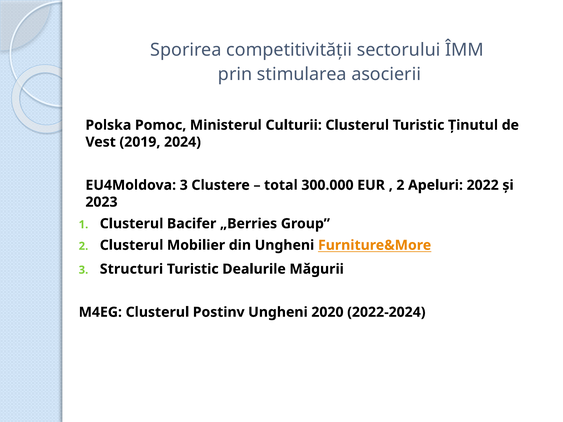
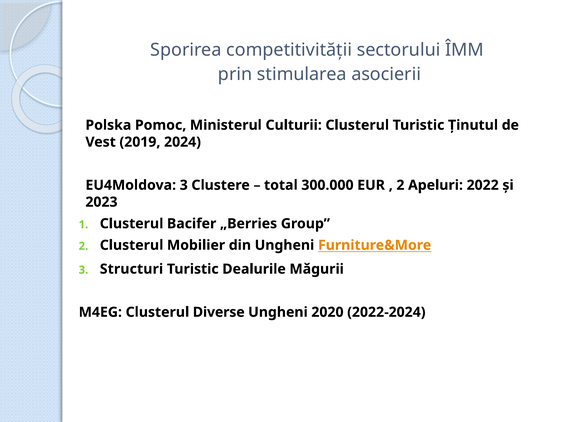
Postinv: Postinv -> Diverse (219, 312)
